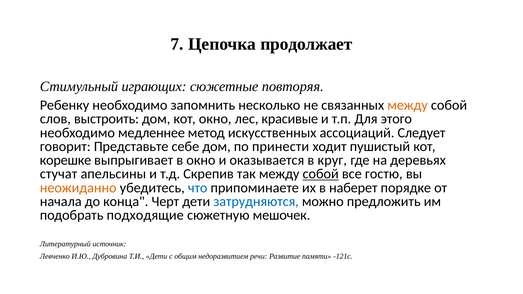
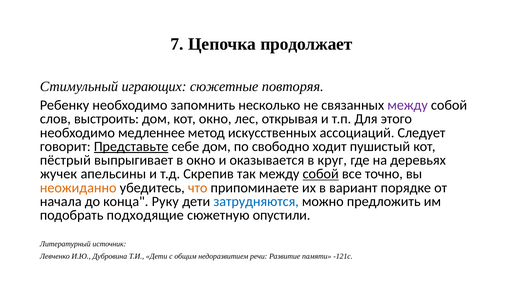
между colour: orange -> purple (408, 105)
красивые: красивые -> открывая (290, 119)
Представьте underline: none -> present (131, 147)
принести: принести -> свободно (281, 147)
корешке: корешке -> пёстрый (65, 160)
стучат: стучат -> жучек (59, 174)
гостю: гостю -> точно (384, 174)
что colour: blue -> orange (198, 188)
наберет: наберет -> вариант (353, 188)
Черт: Черт -> Руку (165, 202)
мешочек: мешочек -> опустили (282, 215)
